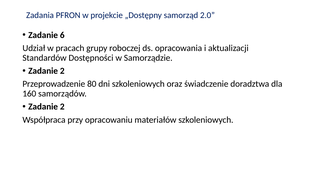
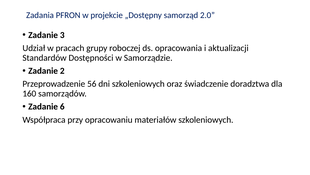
6: 6 -> 3 (62, 35)
80: 80 -> 56 (92, 84)
2: 2 -> 6 (62, 106)
